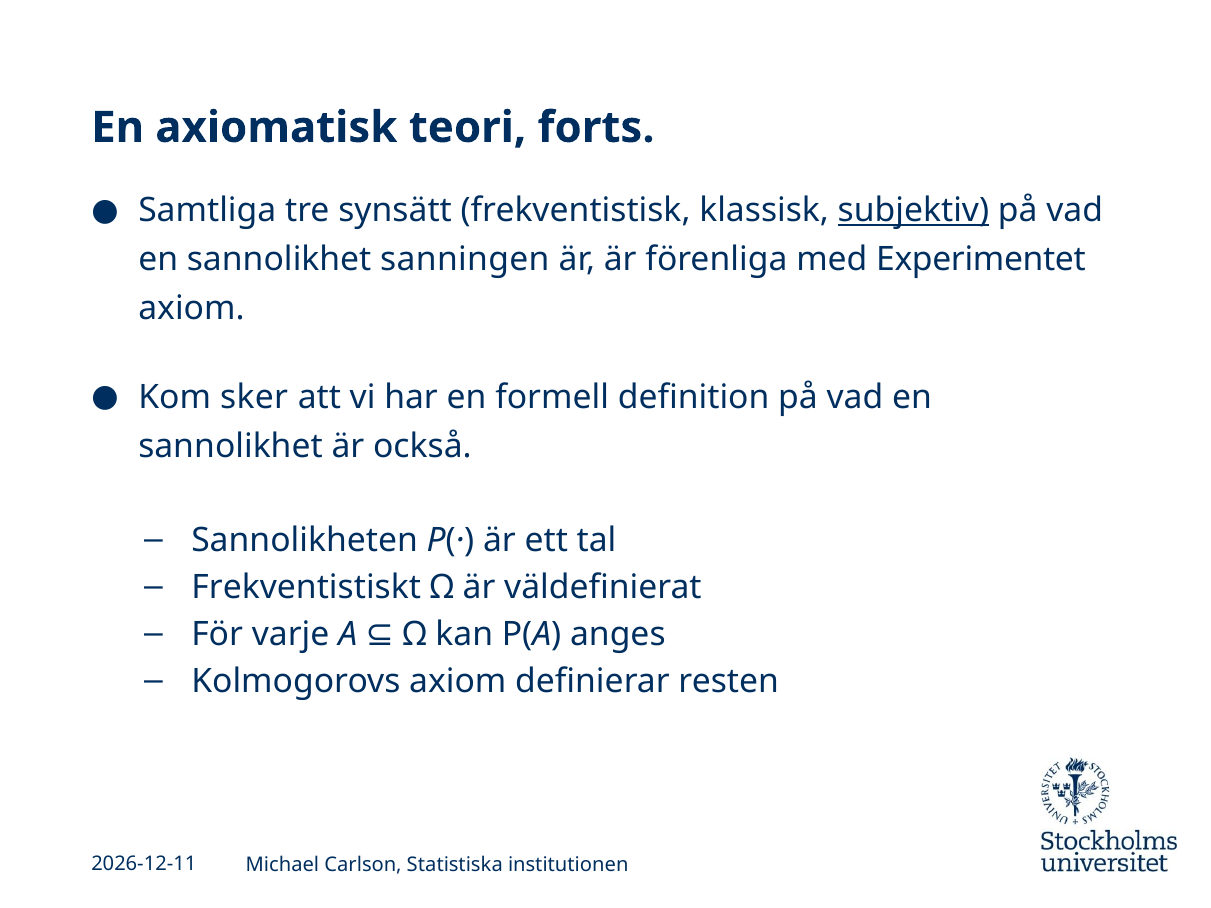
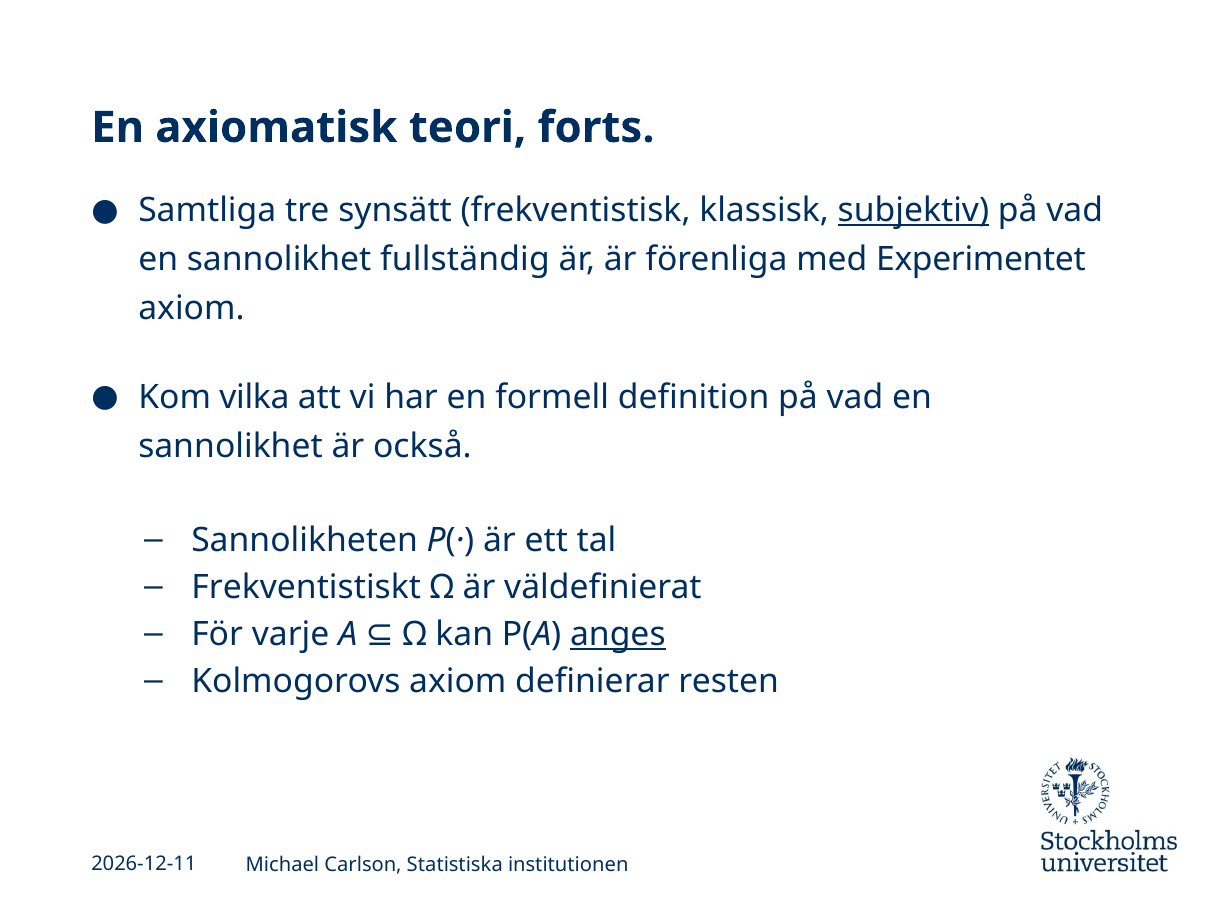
sanningen: sanningen -> fullständig (465, 259)
sker: sker -> vilka (254, 397)
anges underline: none -> present (618, 635)
